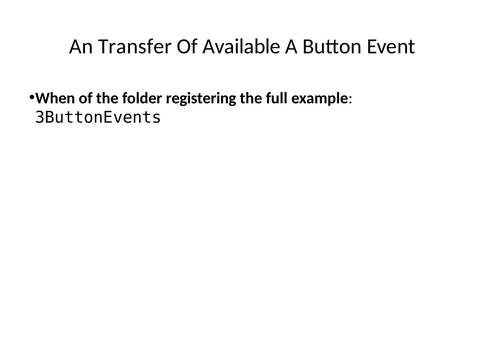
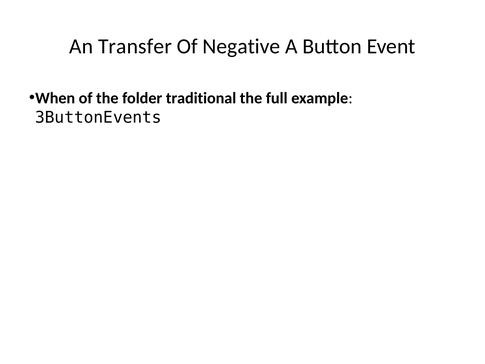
Available: Available -> Negative (241, 46)
registering: registering -> traditional (201, 98)
